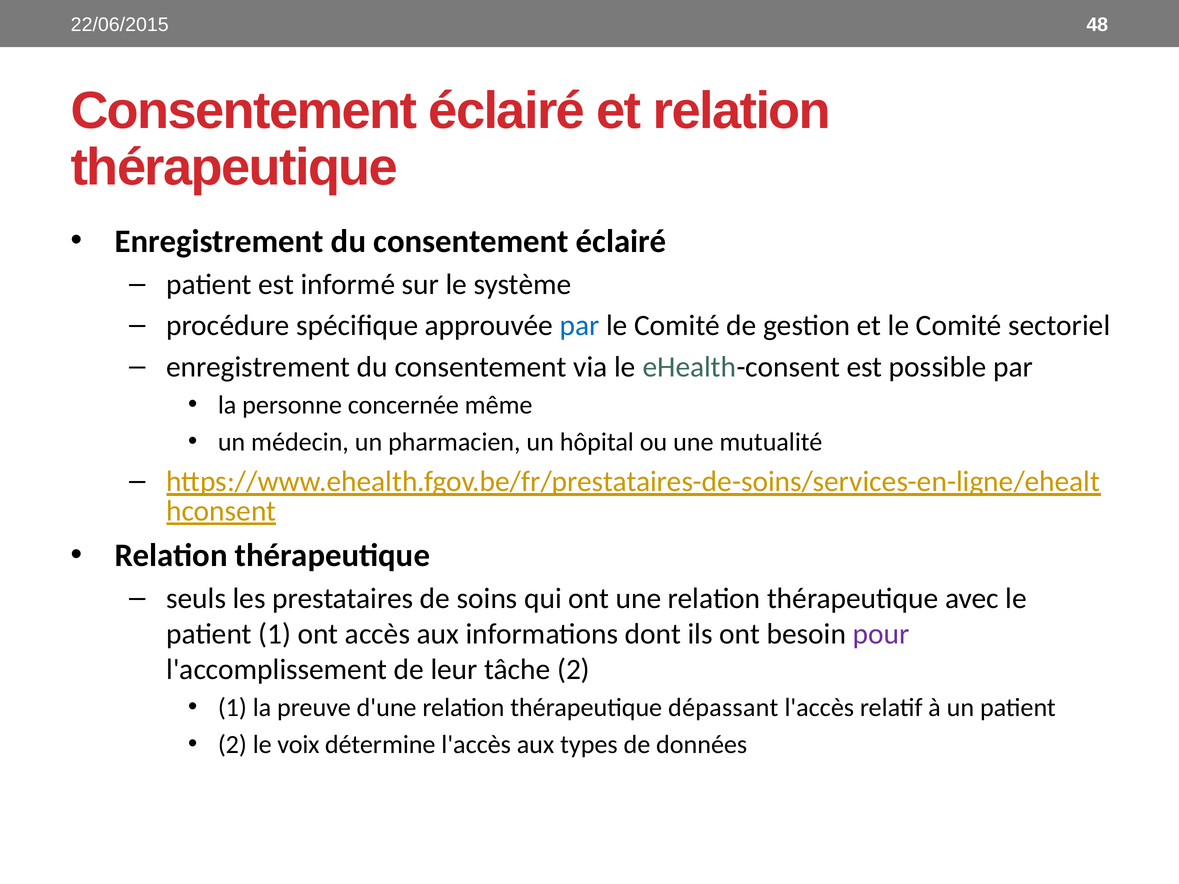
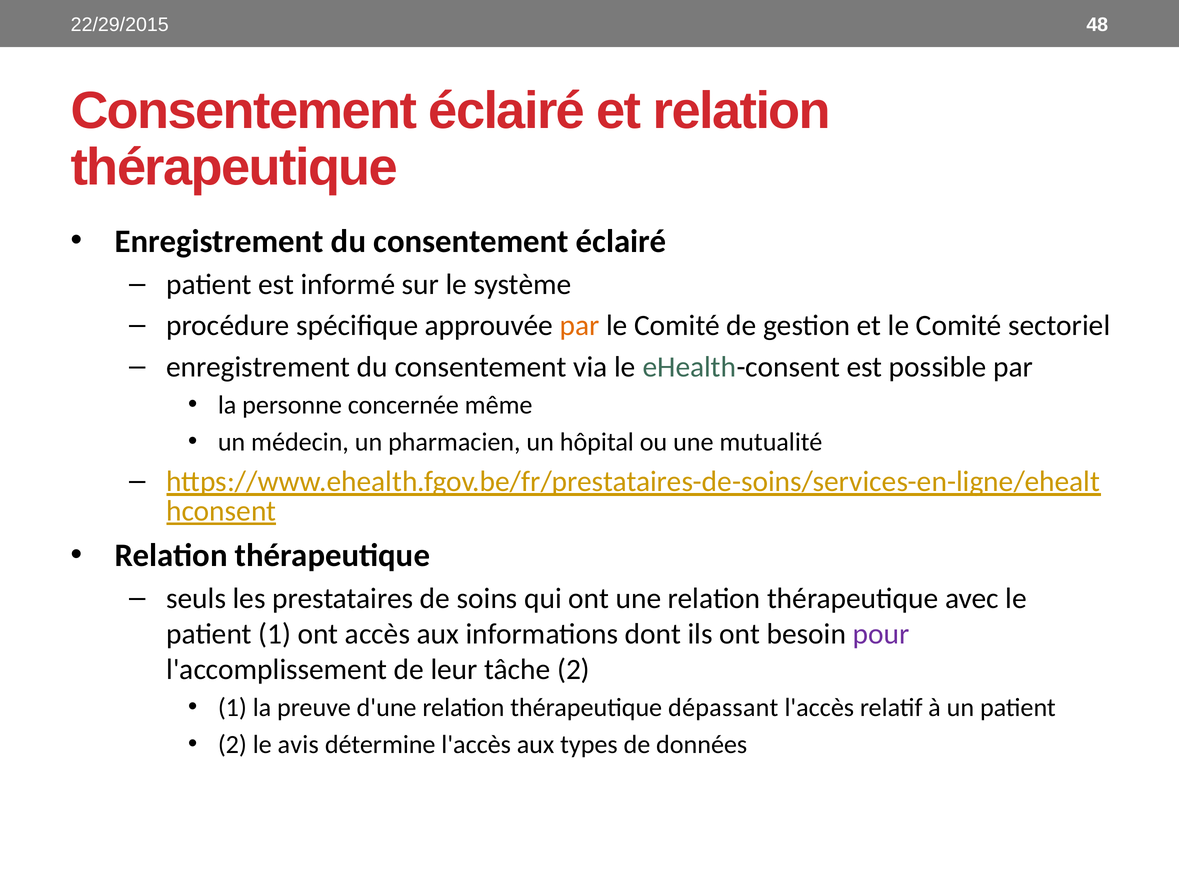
22/06/2015: 22/06/2015 -> 22/29/2015 (120, 25)
par colour: blue -> orange (580, 326)
voix: voix -> avis (298, 745)
